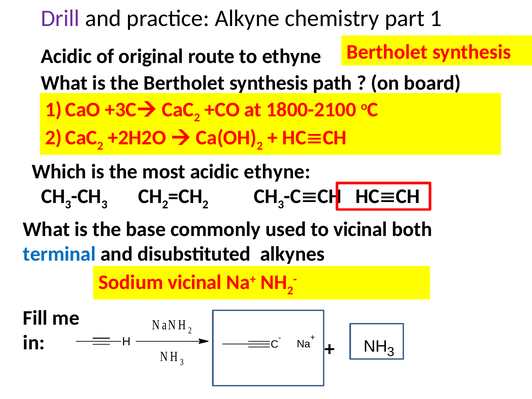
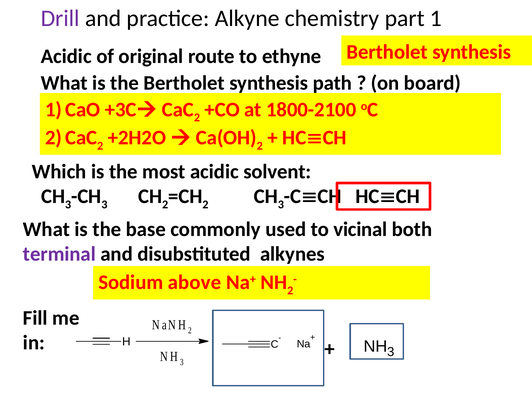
acidic ethyne: ethyne -> solvent (277, 172)
terminal colour: blue -> purple (59, 254)
Sodium vicinal: vicinal -> above (195, 282)
